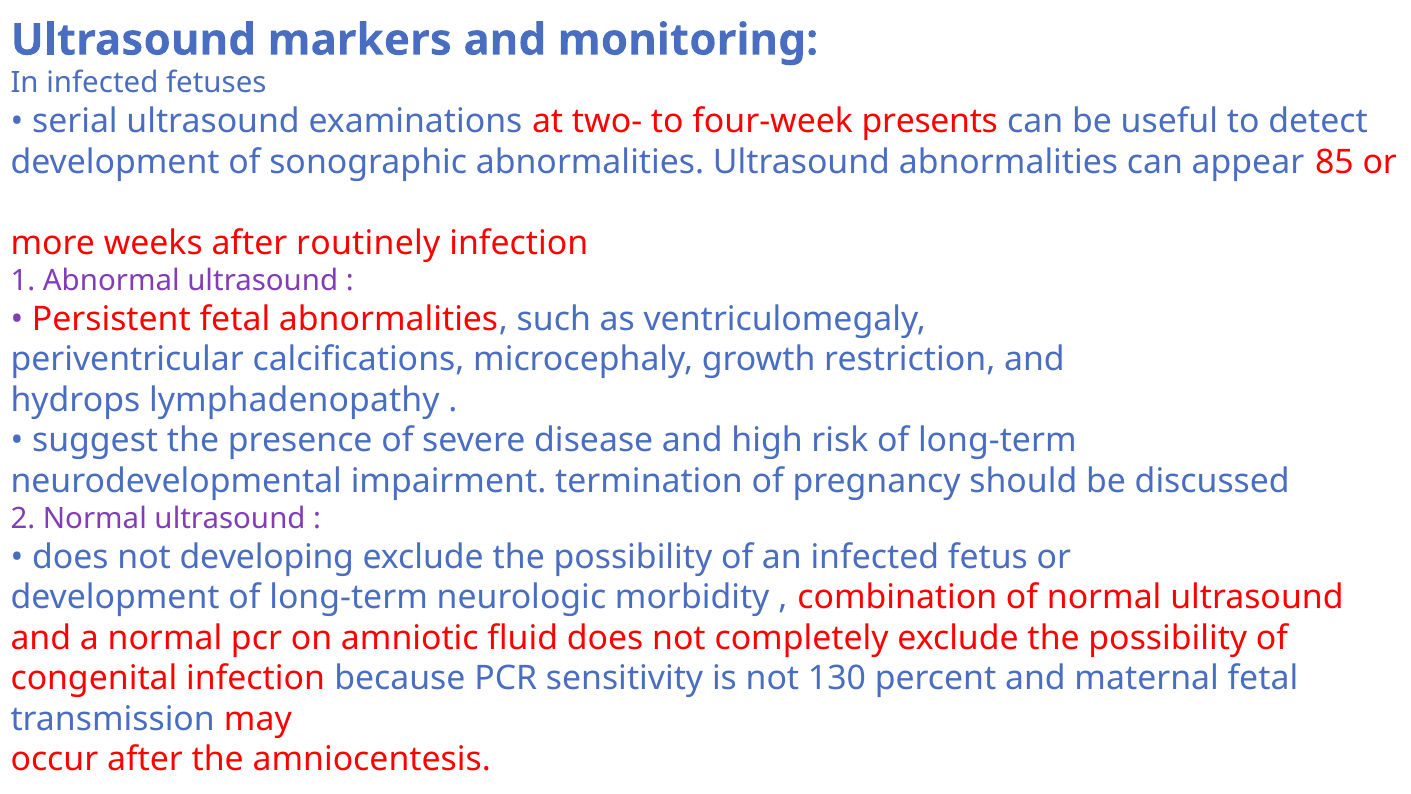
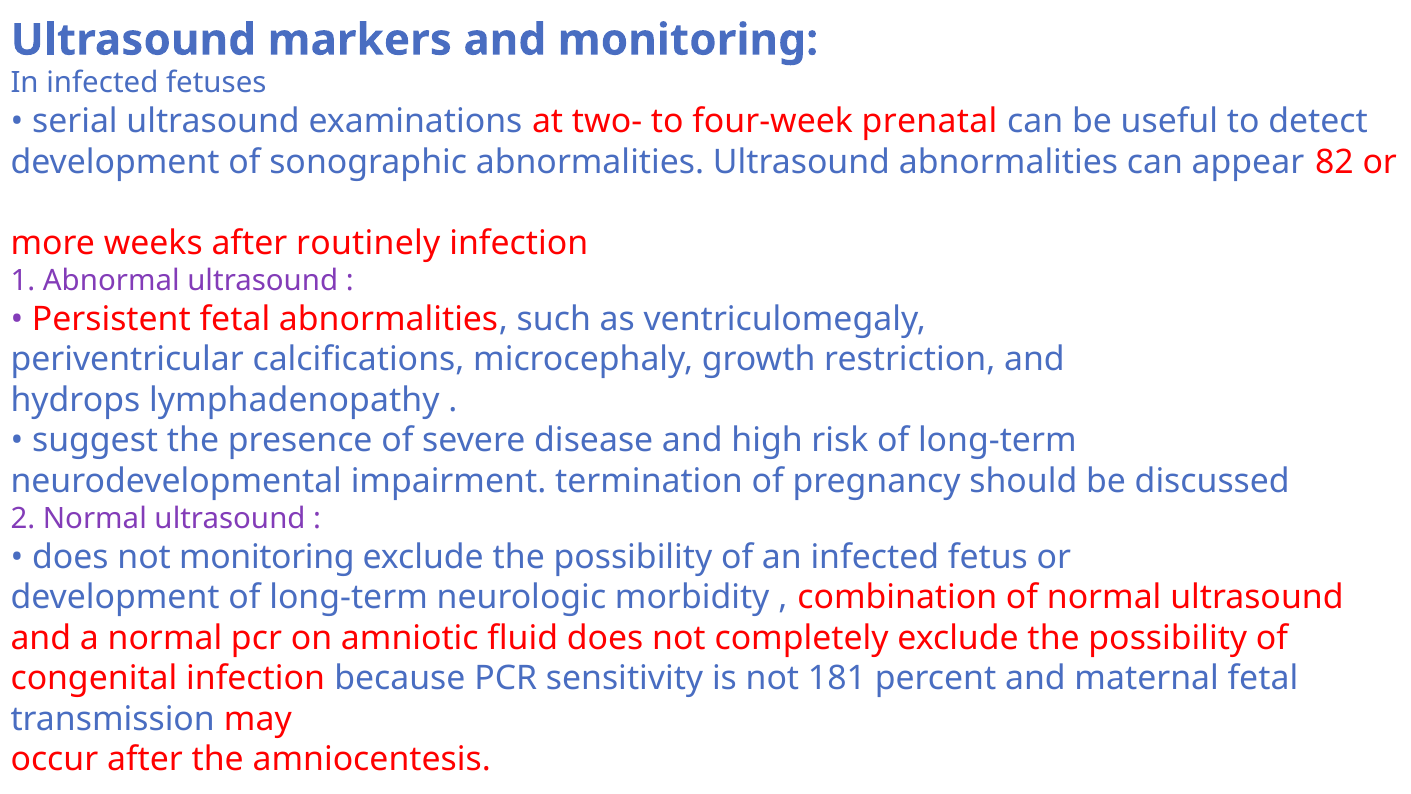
presents: presents -> prenatal (930, 121)
85: 85 -> 82 (1335, 162)
not developing: developing -> monitoring (267, 557)
130: 130 -> 181 (837, 678)
